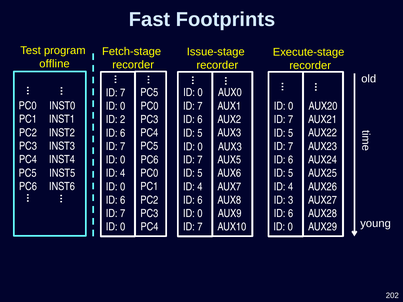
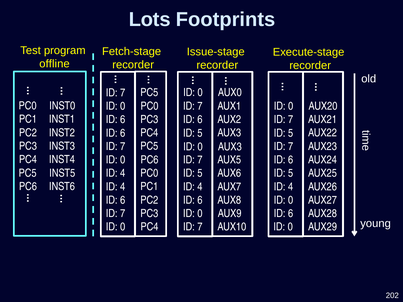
Fast: Fast -> Lots (150, 19)
2: 2 -> 6 (123, 120)
0: 0 -> 4 (123, 187)
3: 3 -> 0 (291, 200)
